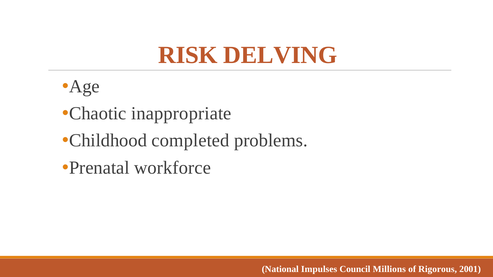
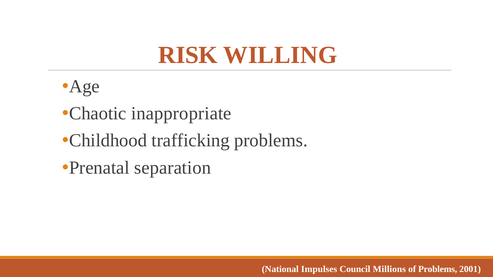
DELVING: DELVING -> WILLING (280, 55)
completed: completed -> trafficking (191, 141)
workforce: workforce -> separation (173, 168)
of Rigorous: Rigorous -> Problems (438, 269)
